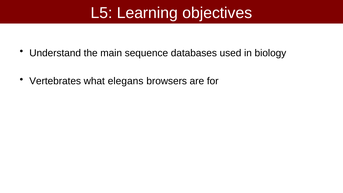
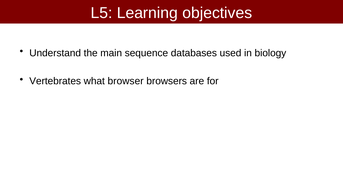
elegans: elegans -> browser (126, 81)
